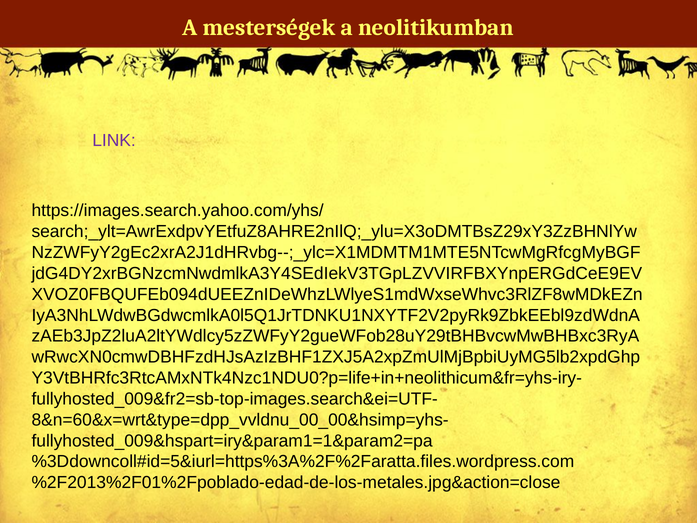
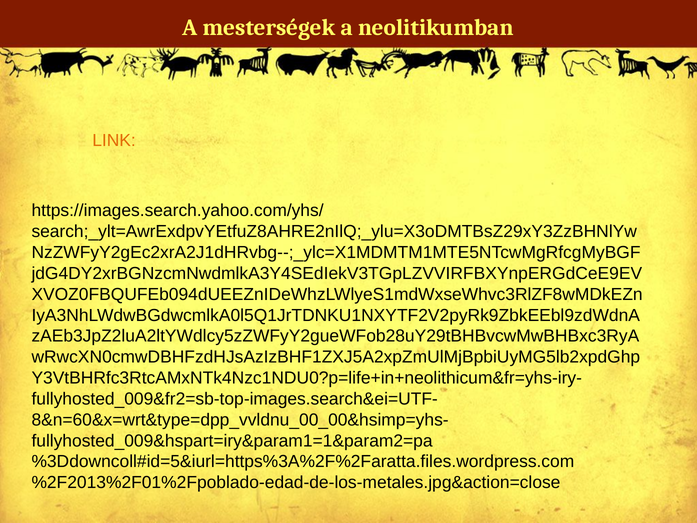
LINK colour: purple -> orange (114, 141)
